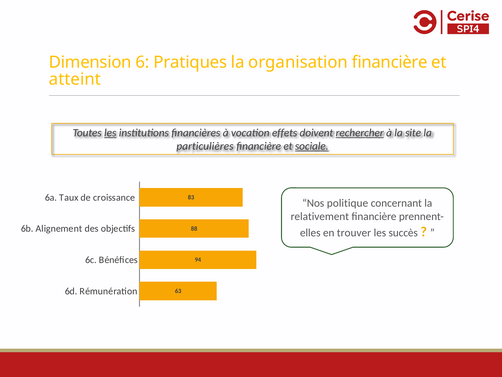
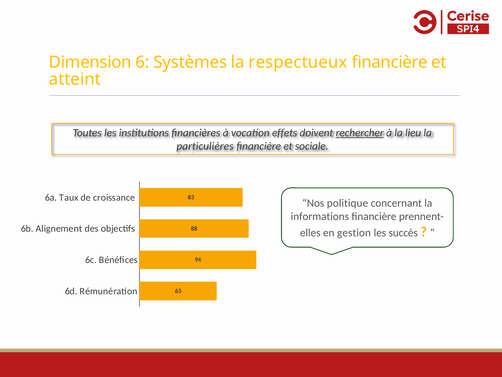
Pratiques: Pratiques -> Systèmes (190, 62)
organisation: organisation -> respectueux (298, 62)
les underline: present -> none (110, 133)
site: site -> lieu (413, 133)
sociale underline: present -> none (312, 146)
relativement: relativement -> informations (320, 216)
trouver: trouver -> gestion (354, 232)
